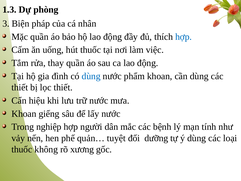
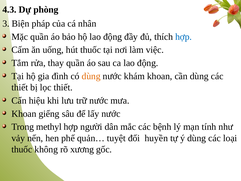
1.3: 1.3 -> 4.3 (9, 10)
dùng colour: blue -> orange (91, 76)
phẩm: phẩm -> khám (134, 76)
nghiệp: nghiệp -> methyl (49, 127)
dưỡng: dưỡng -> huyền (156, 138)
